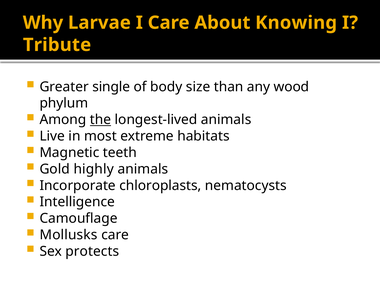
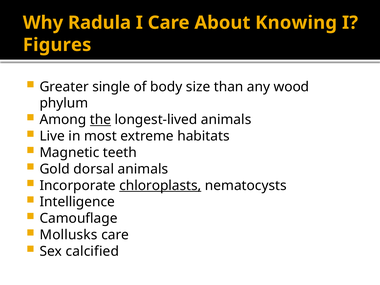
Larvae: Larvae -> Radula (100, 23)
Tribute: Tribute -> Figures (57, 45)
highly: highly -> dorsal (94, 169)
chloroplasts underline: none -> present (160, 186)
protects: protects -> calcified (92, 251)
